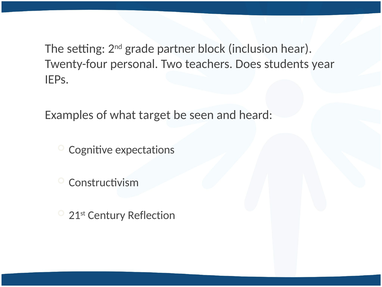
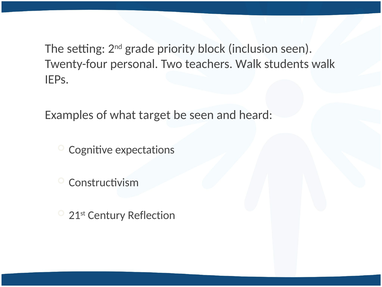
partner: partner -> priority (176, 49)
inclusion hear: hear -> seen (296, 49)
teachers Does: Does -> Walk (248, 64)
students year: year -> walk (323, 64)
